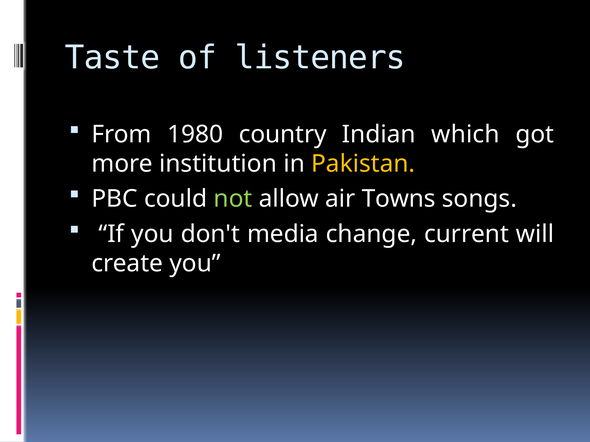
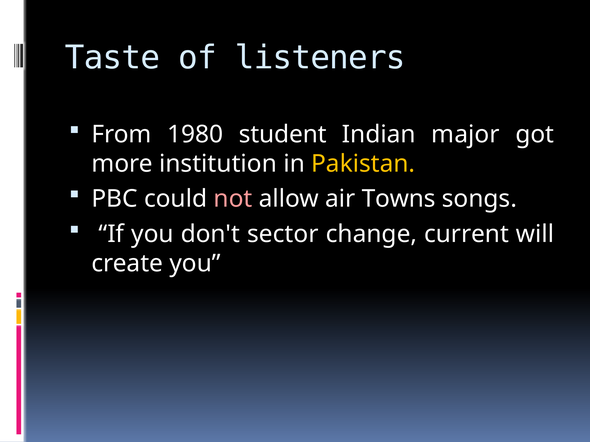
country: country -> student (283, 134)
which: which -> major (466, 134)
not colour: light green -> pink (233, 199)
media: media -> sector (283, 234)
